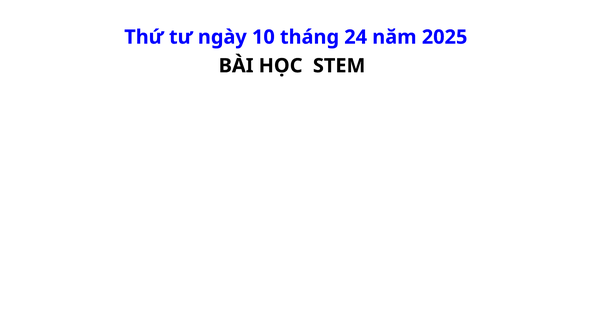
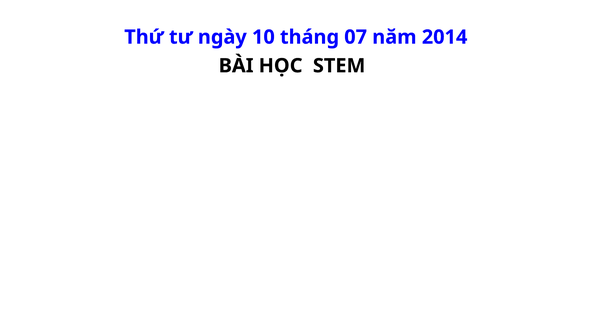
24: 24 -> 07 (356, 37)
2025: 2025 -> 2014 (445, 37)
